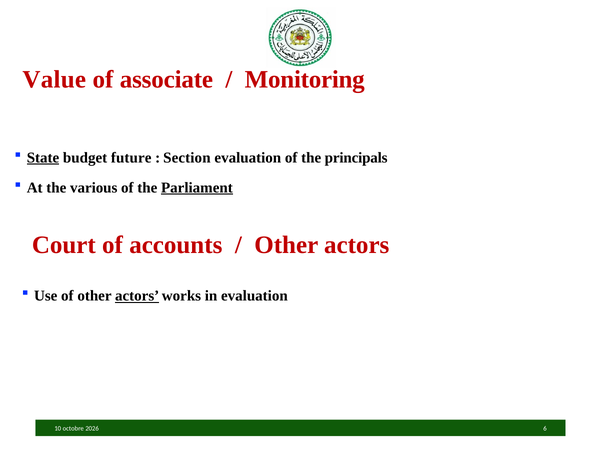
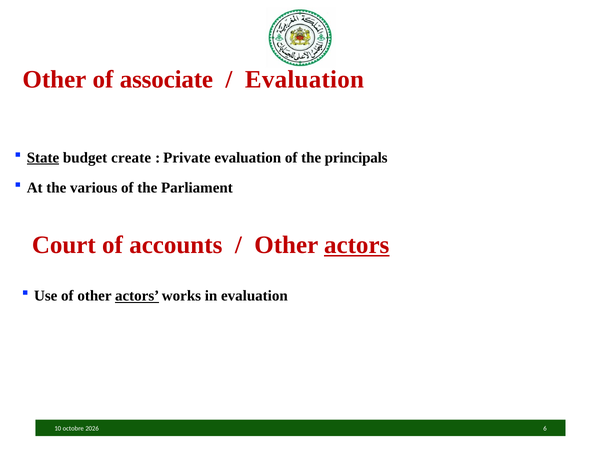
Value: Value -> Other (54, 79)
Monitoring: Monitoring -> Evaluation (304, 79)
future: future -> create (131, 158)
Section: Section -> Private (187, 158)
Parliament underline: present -> none (197, 188)
actors underline: none -> present (357, 245)
